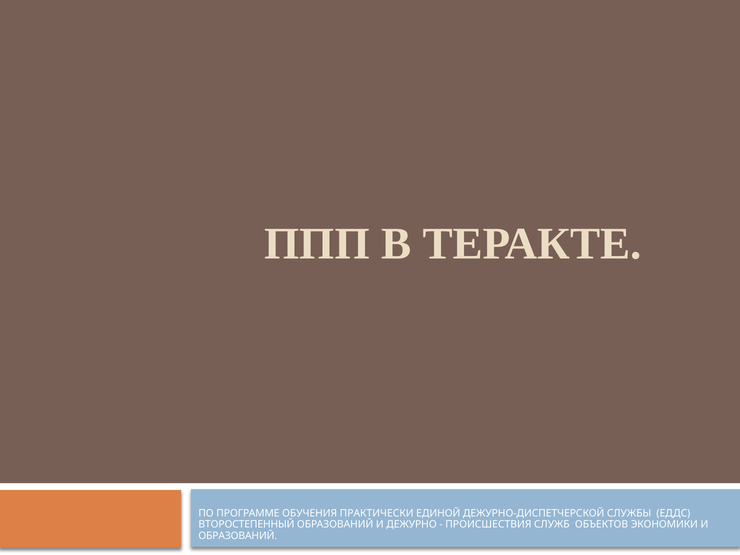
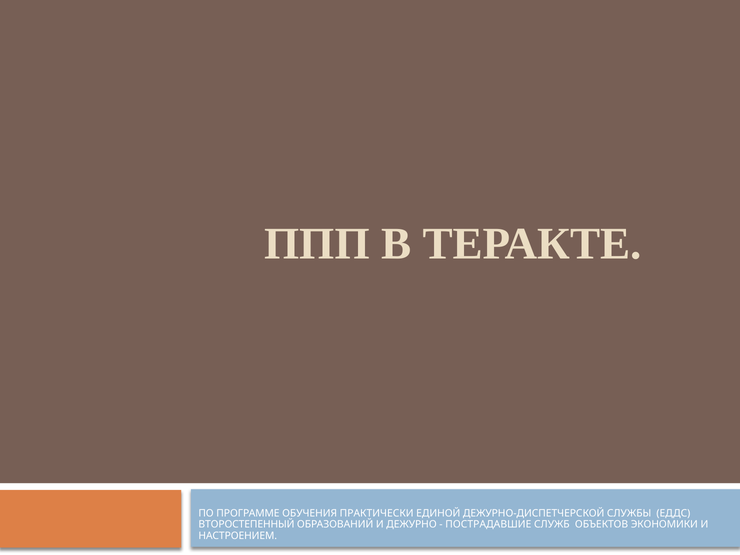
ПРОИСШЕСТВИЯ: ПРОИСШЕСТВИЯ -> ПОСТРАДАВШИЕ (488, 525)
ОБРАЗОВАНИЙ: ОБРАЗОВАНИЙ -> НАСТРОЕНИЕМ (238, 536)
